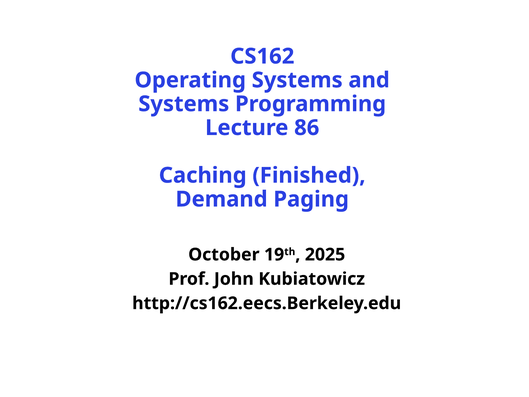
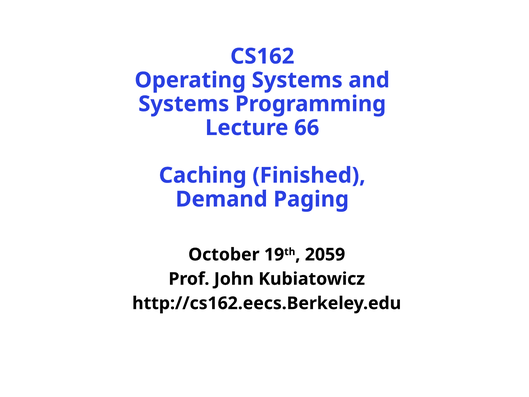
86: 86 -> 66 (307, 128)
2025: 2025 -> 2059 (325, 254)
